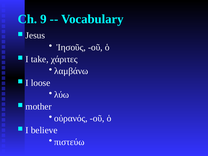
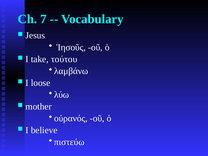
9: 9 -> 7 (43, 19)
χάριτες: χάριτες -> τούτου (64, 59)
